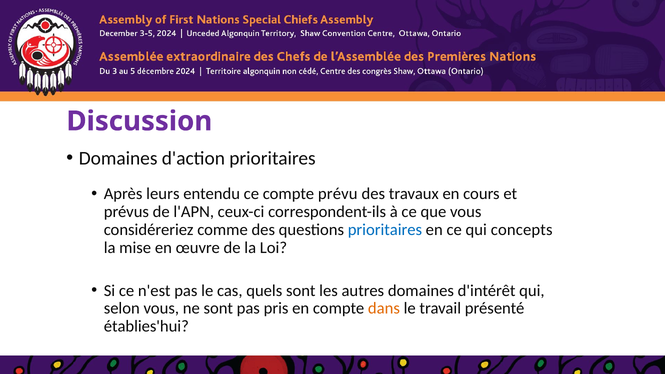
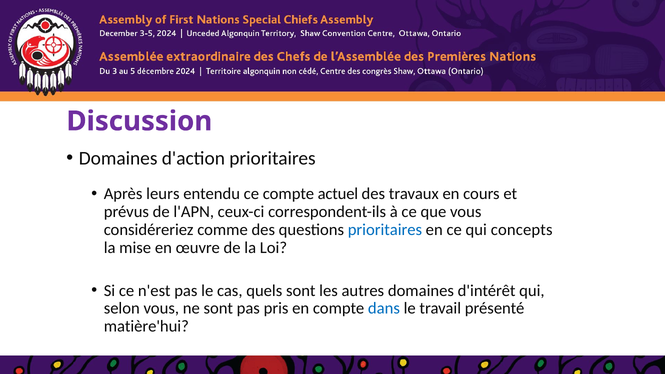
prévu: prévu -> actuel (338, 194)
dans colour: orange -> blue (384, 309)
établies'hui: établies'hui -> matière'hui (146, 326)
